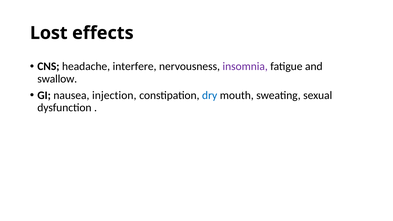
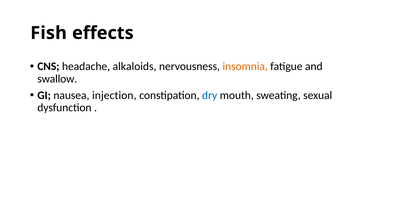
Lost: Lost -> Fish (49, 33)
interfere: interfere -> alkaloids (135, 66)
insomnia colour: purple -> orange (245, 66)
